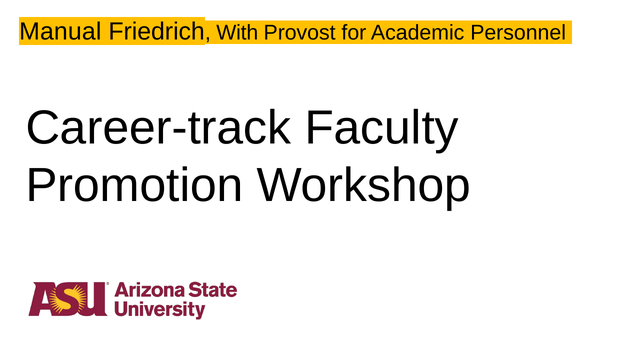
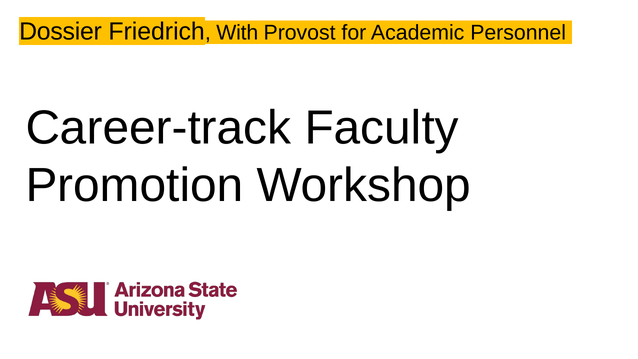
Manual: Manual -> Dossier (61, 31)
